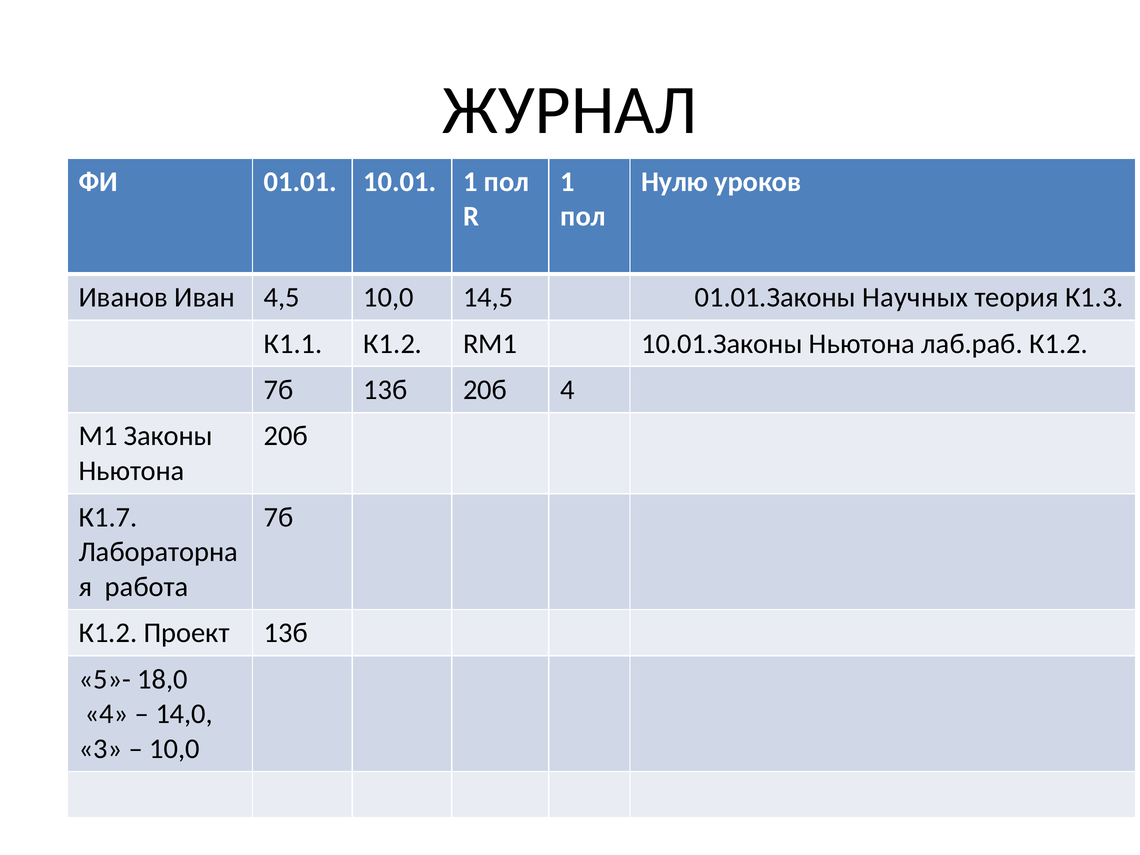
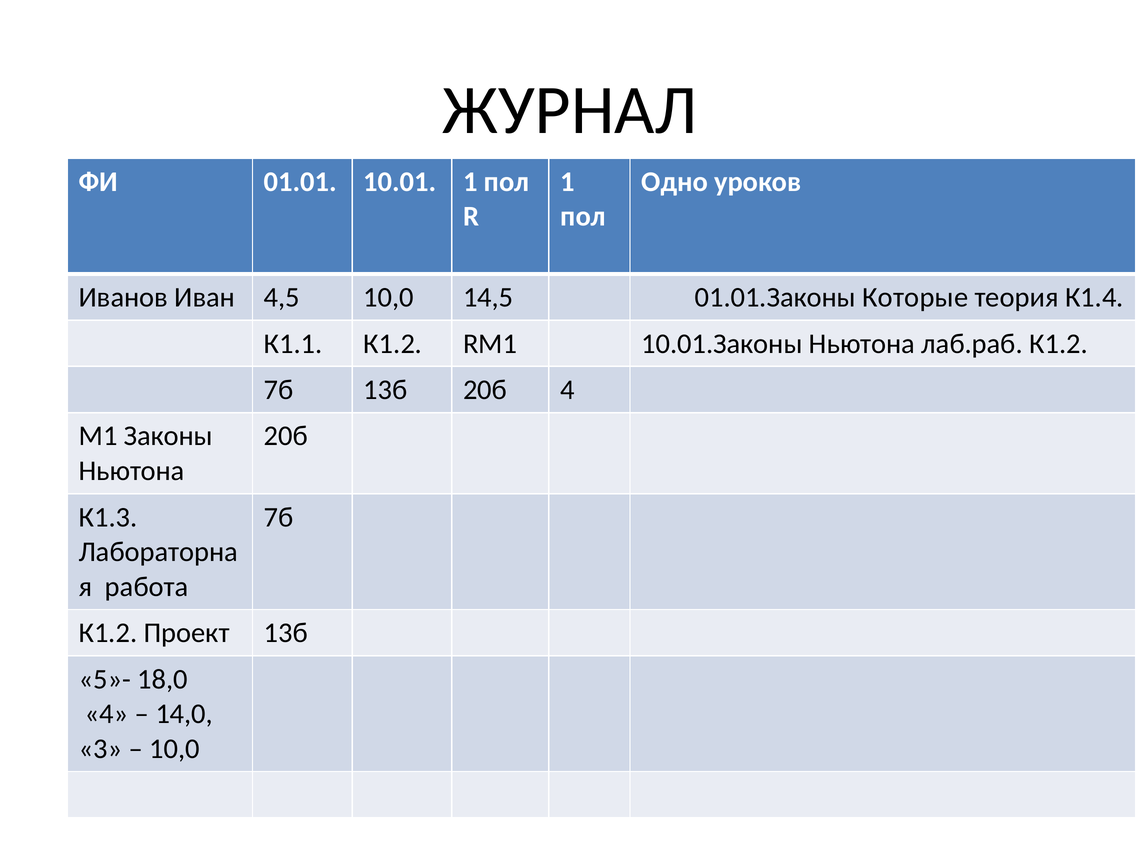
Нулю: Нулю -> Одно (675, 182)
Научных: Научных -> Которые (915, 297)
К1.3: К1.3 -> К1.4 (1094, 297)
К1.7: К1.7 -> К1.3 (108, 517)
